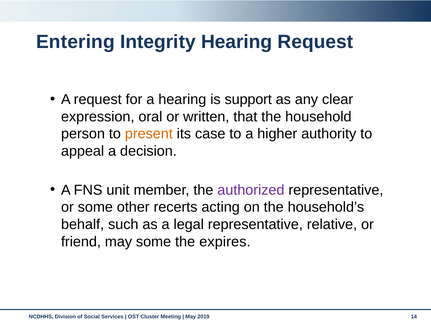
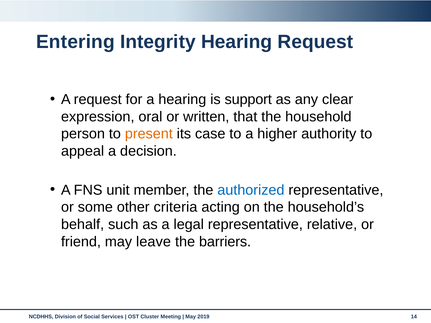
authorized colour: purple -> blue (251, 190)
recerts: recerts -> criteria (175, 207)
may some: some -> leave (153, 242)
expires: expires -> barriers (225, 242)
